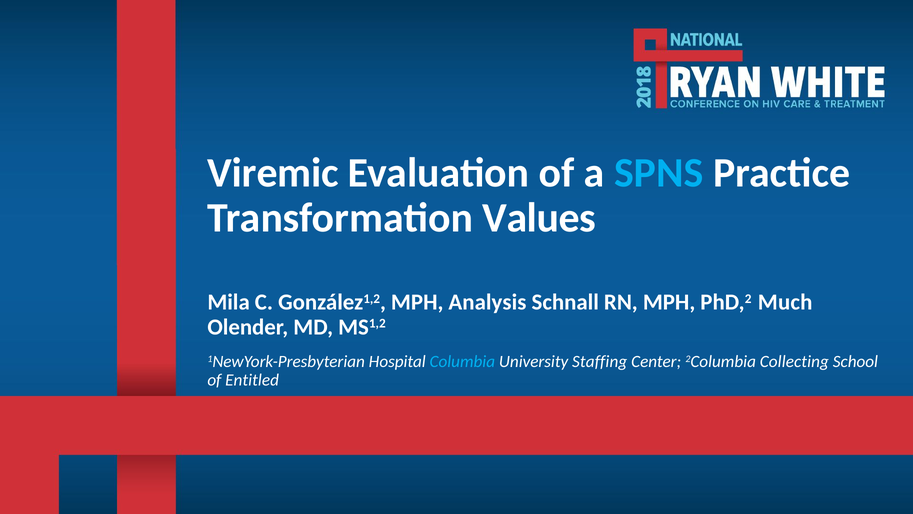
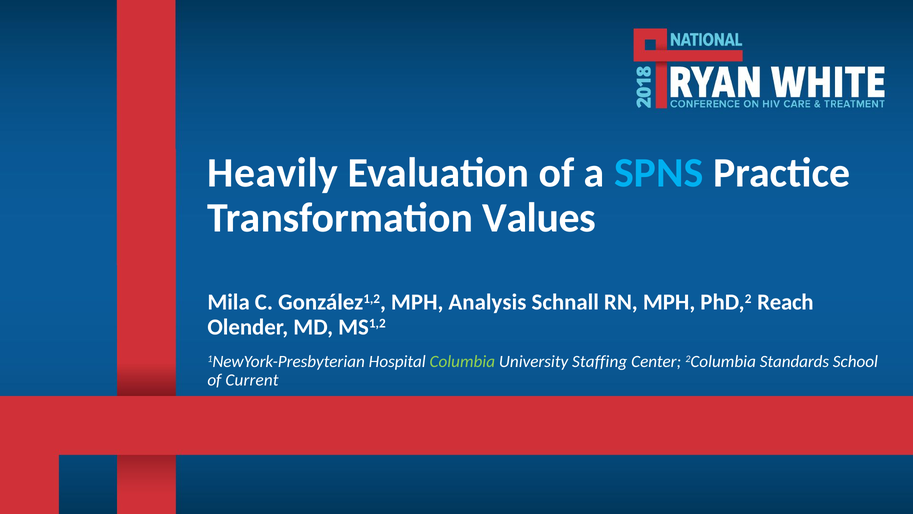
Viremic: Viremic -> Heavily (273, 173)
Much: Much -> Reach (785, 302)
Columbia colour: light blue -> light green (462, 361)
Collecting: Collecting -> Standards (794, 361)
Entitled: Entitled -> Current (252, 380)
